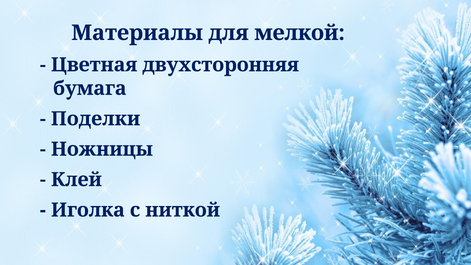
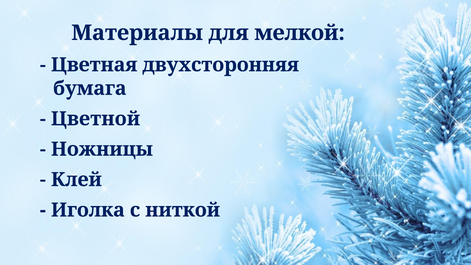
Поделки: Поделки -> Цветной (96, 119)
